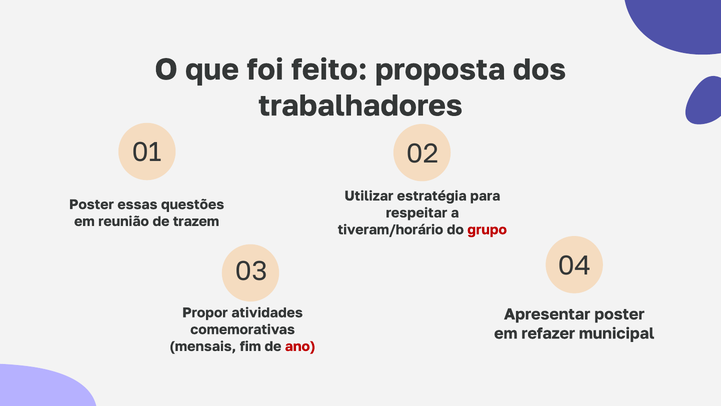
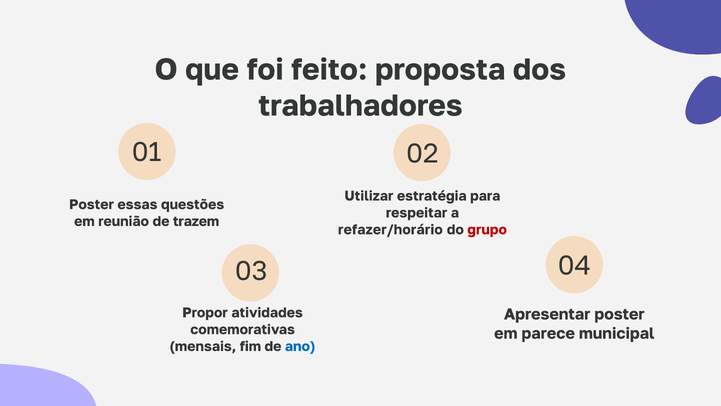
tiveram/horário: tiveram/horário -> refazer/horário (390, 229)
refazer: refazer -> parece (548, 333)
ano colour: red -> blue (300, 346)
